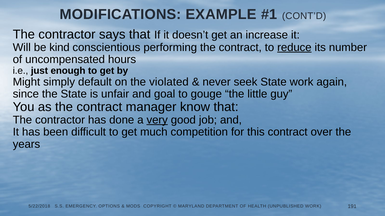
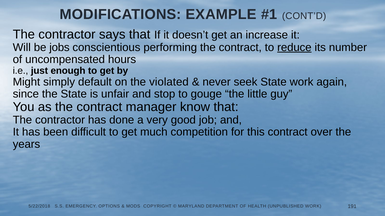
kind: kind -> jobs (59, 47)
goal: goal -> stop (165, 94)
very underline: present -> none (157, 120)
